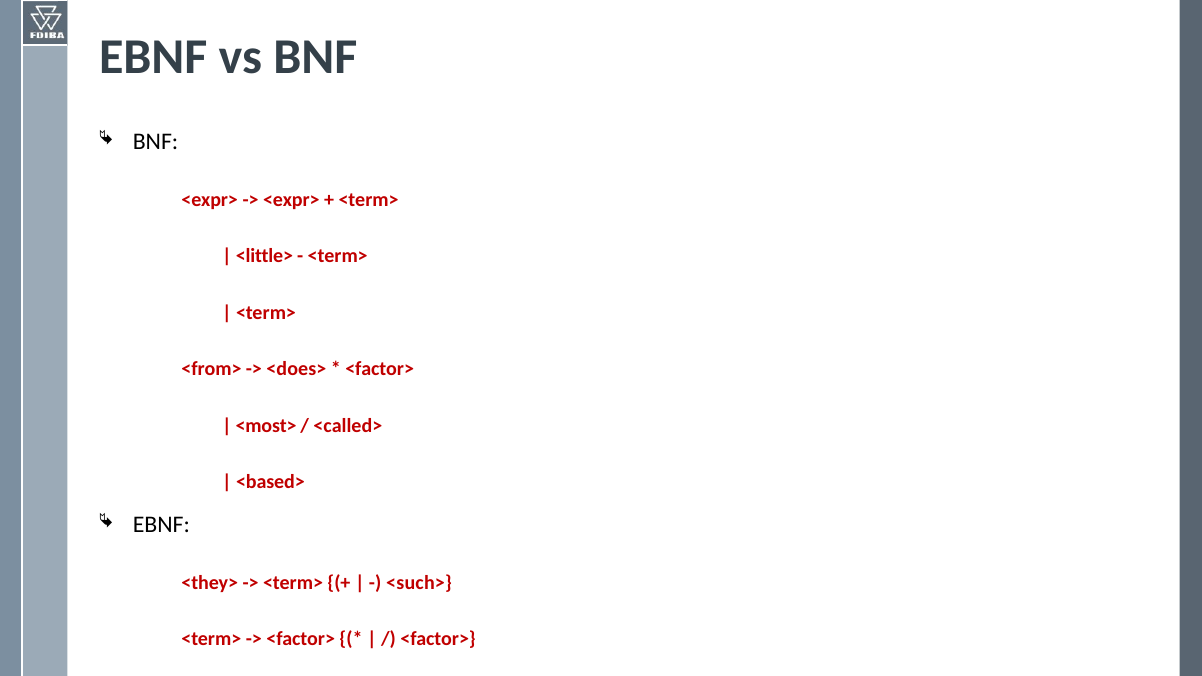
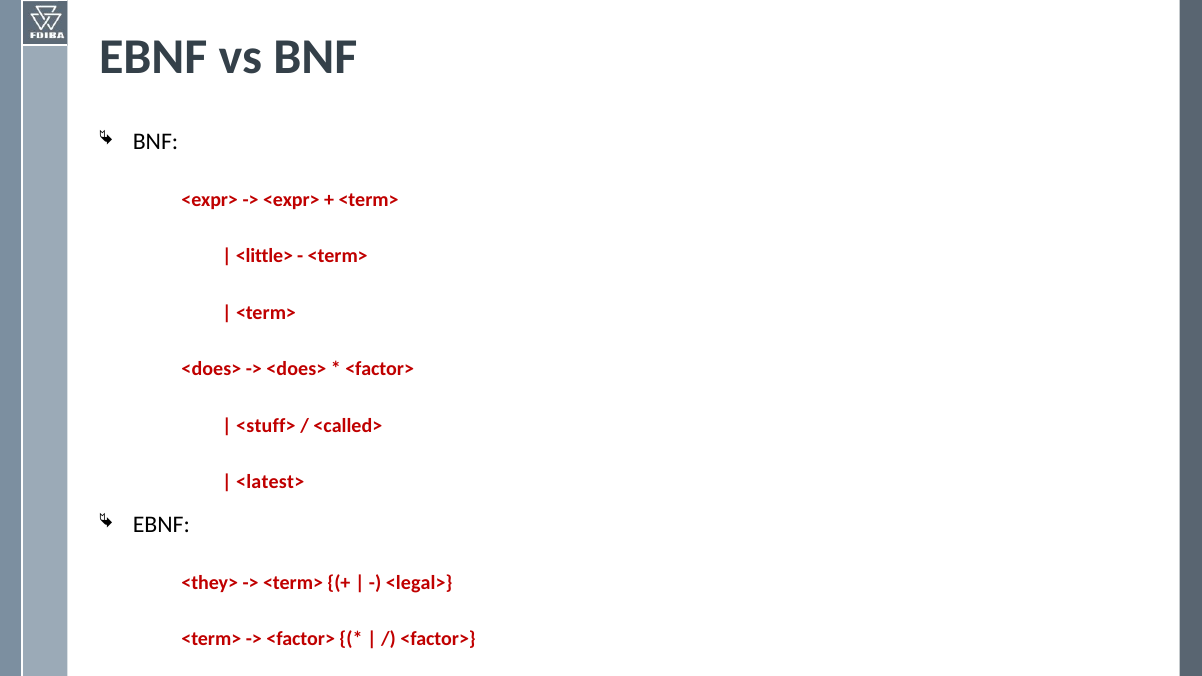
<from>: <from> -> <does> (211, 369)
<most>: <most> -> <stuff> (266, 426)
<based>: <based> -> <latest> (270, 482)
<such>: <such> -> <legal> (419, 583)
